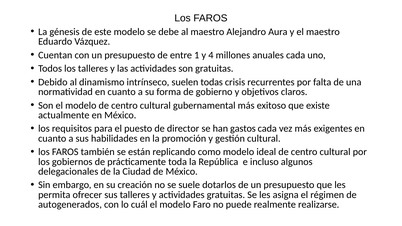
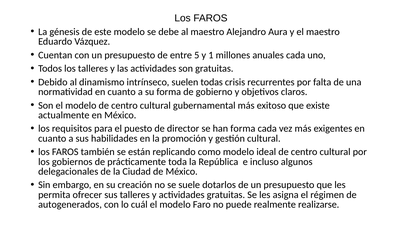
1: 1 -> 5 (197, 55)
4: 4 -> 1 (211, 55)
han gastos: gastos -> forma (243, 129)
